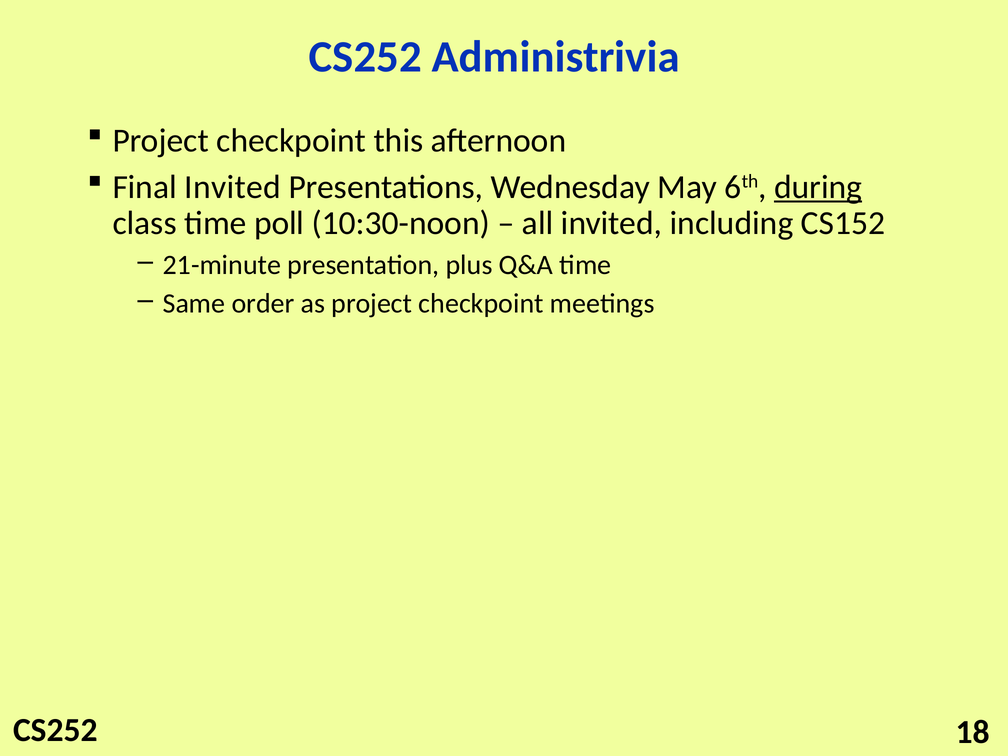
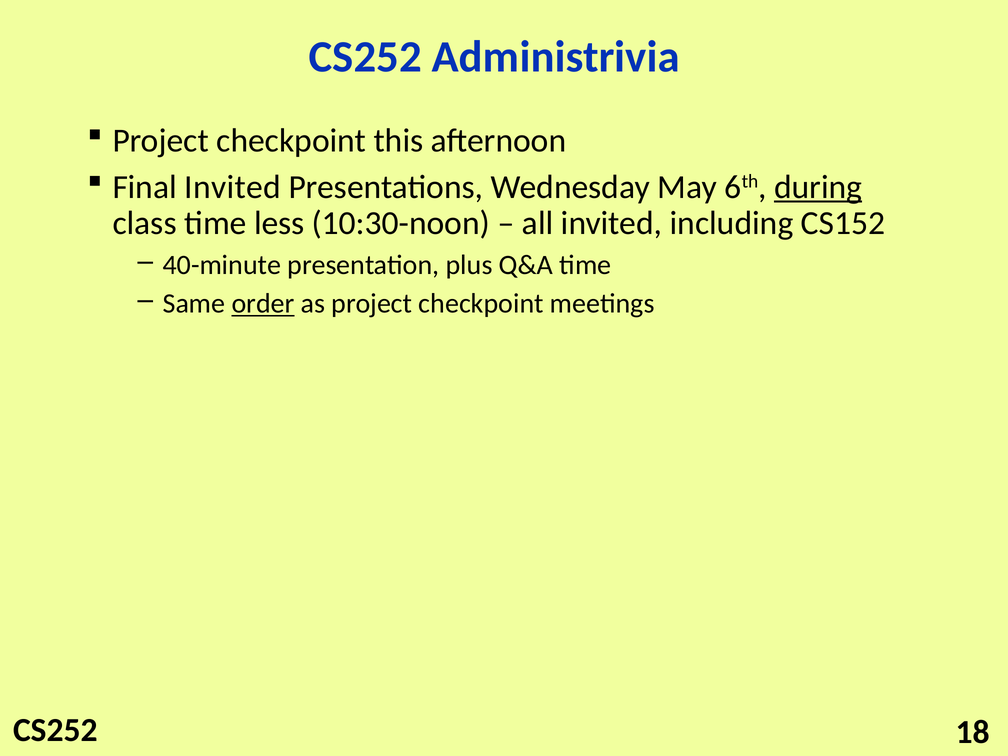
poll: poll -> less (279, 223)
21-minute: 21-minute -> 40-minute (222, 265)
order underline: none -> present (263, 304)
